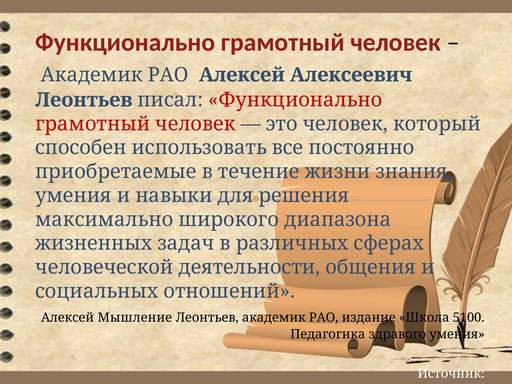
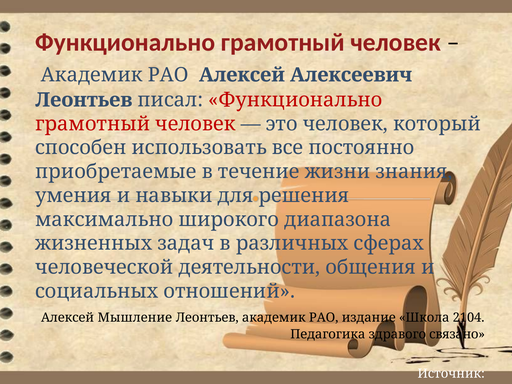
5100: 5100 -> 2104 (469, 317)
здравого умения: умения -> связано (457, 334)
